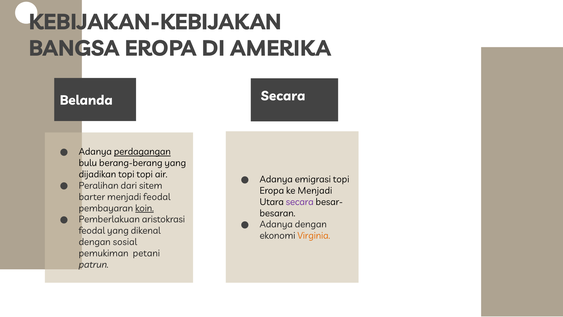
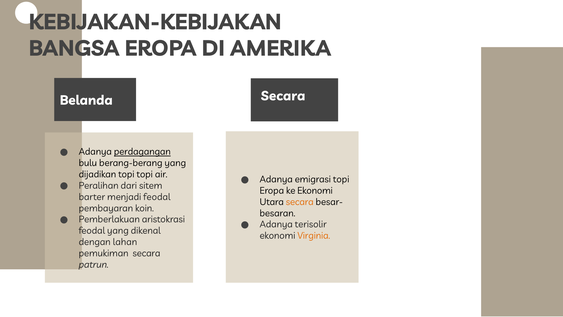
ke Menjadi: Menjadi -> Ekonomi (315, 191)
secara colour: purple -> orange (300, 202)
koin underline: present -> none (144, 208)
Adanya dengan: dengan -> terisolir (311, 224)
sosial: sosial -> lahan (125, 242)
pemukiman petani: petani -> secara (146, 253)
